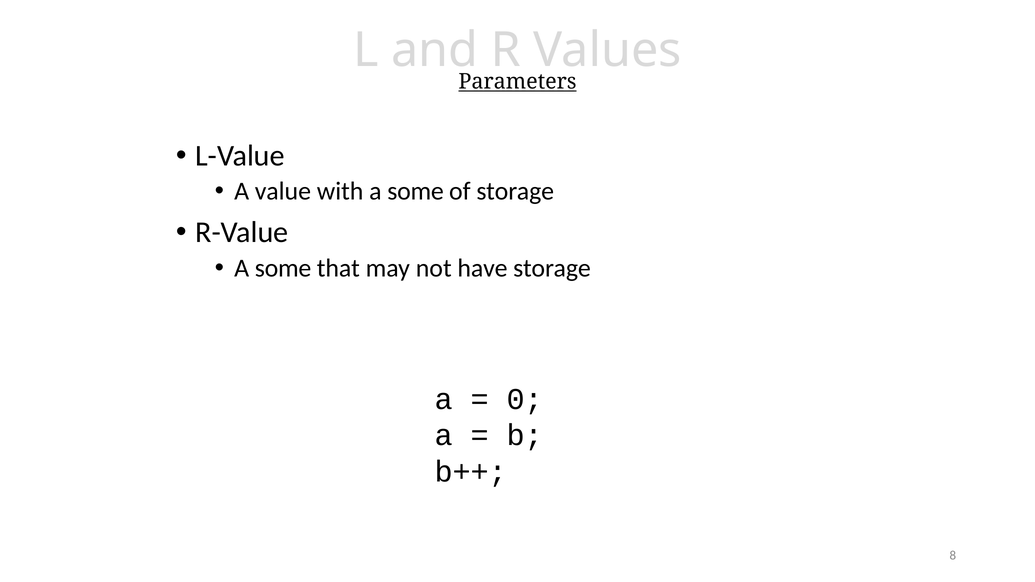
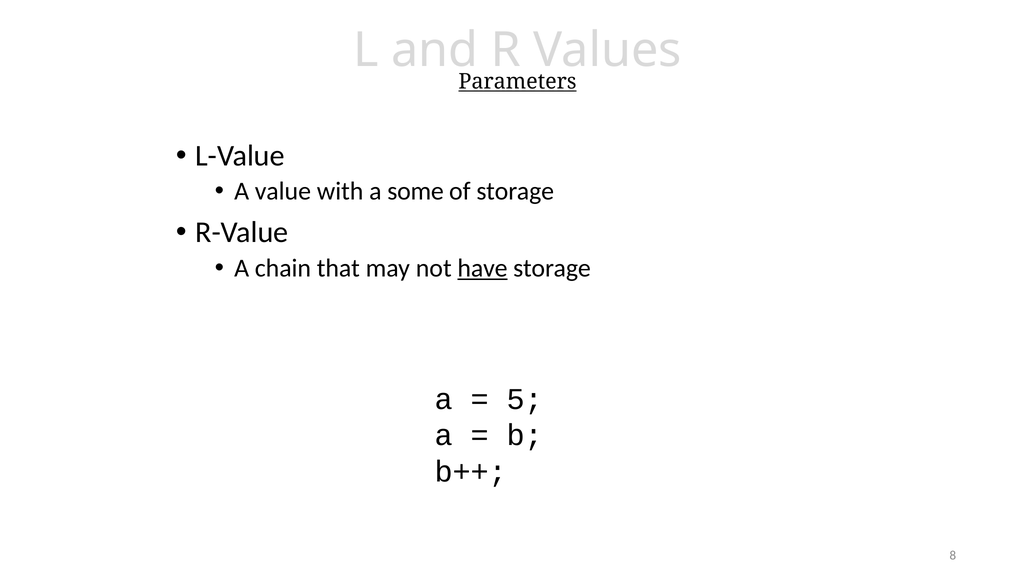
some: some -> chain (283, 268)
have underline: none -> present (482, 268)
0: 0 -> 5 (525, 399)
